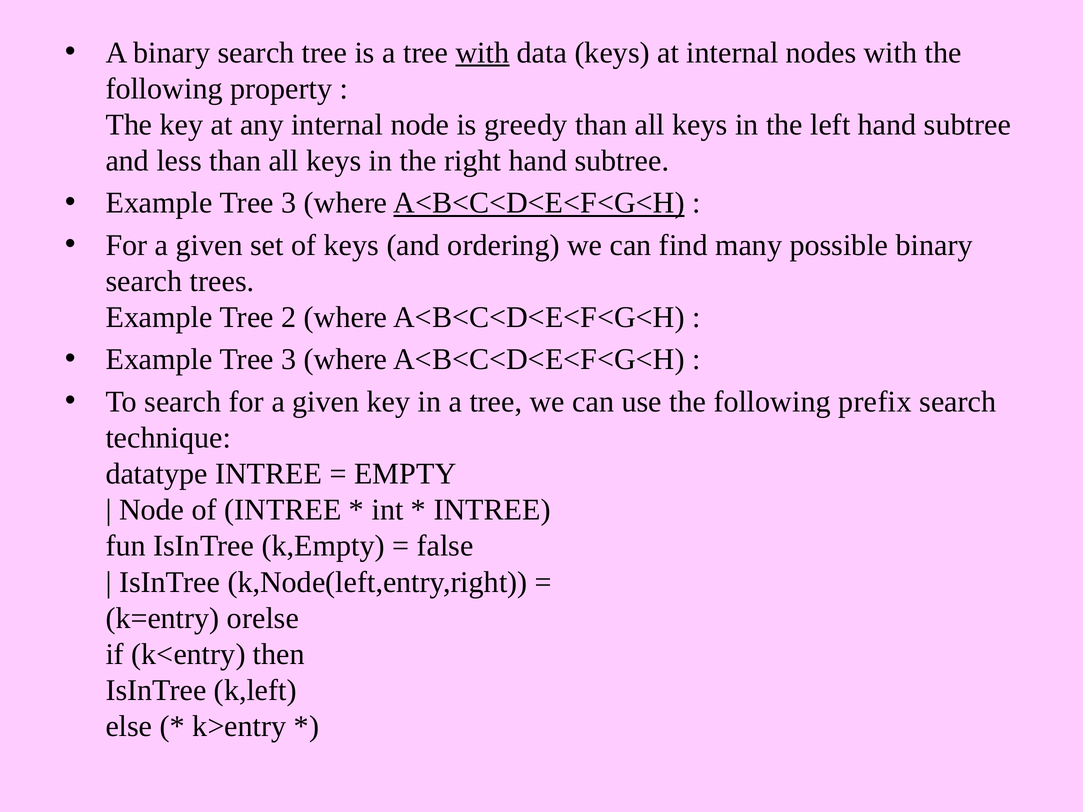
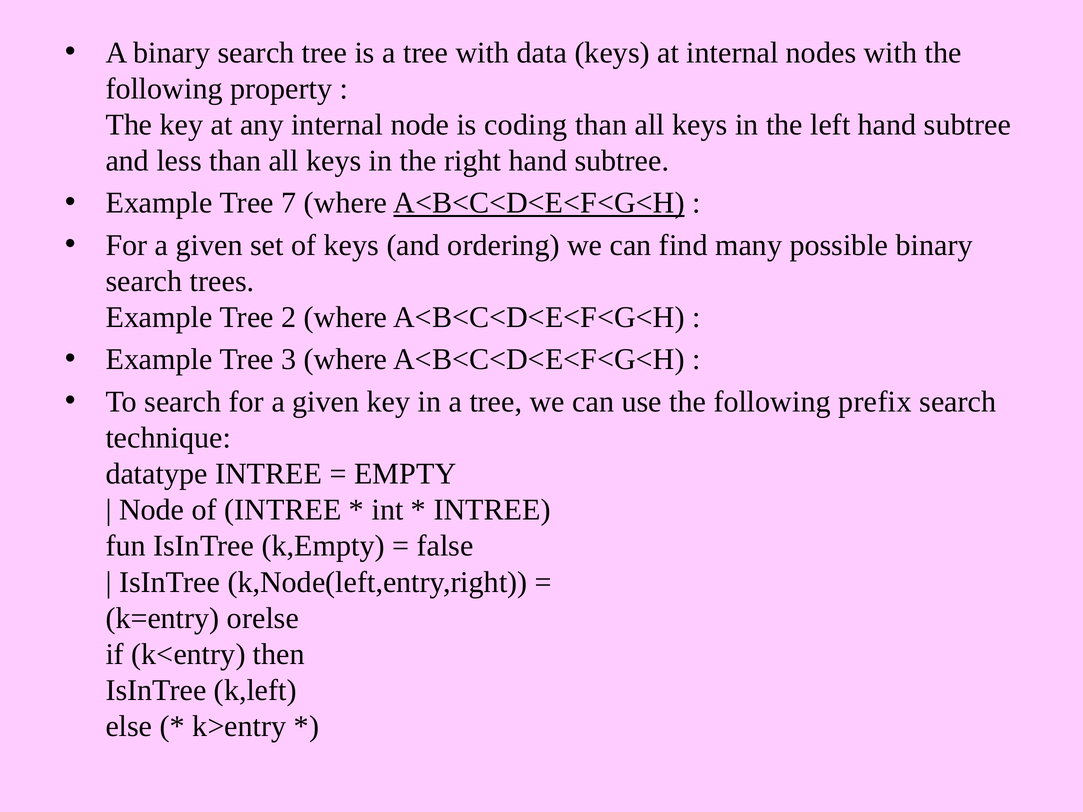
with underline: present -> none (483, 53)
greedy: greedy -> coding (526, 125)
3: 3 -> 7 (289, 203)
